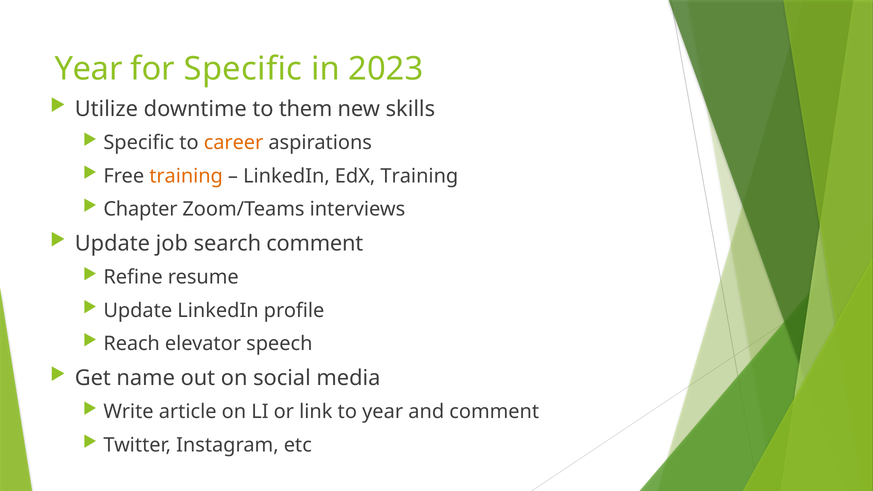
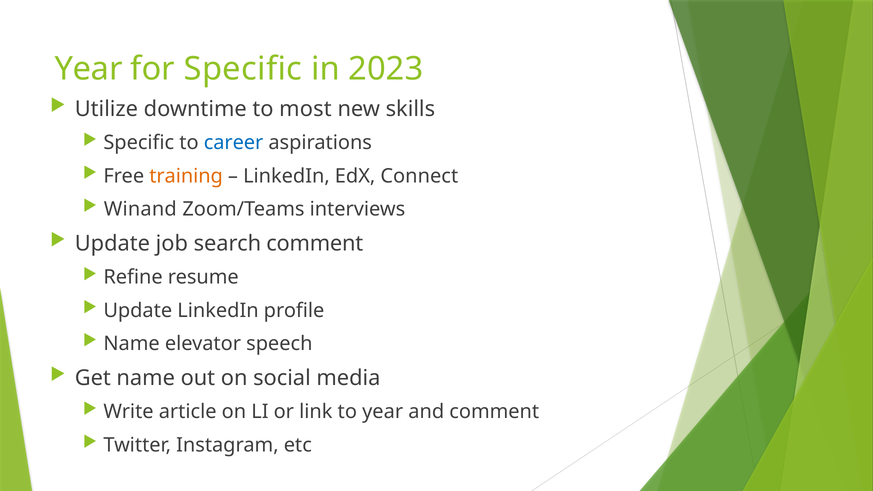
them: them -> most (305, 109)
career colour: orange -> blue (234, 143)
EdX Training: Training -> Connect (419, 176)
Chapter: Chapter -> Winand (140, 209)
Reach: Reach -> Name (132, 344)
